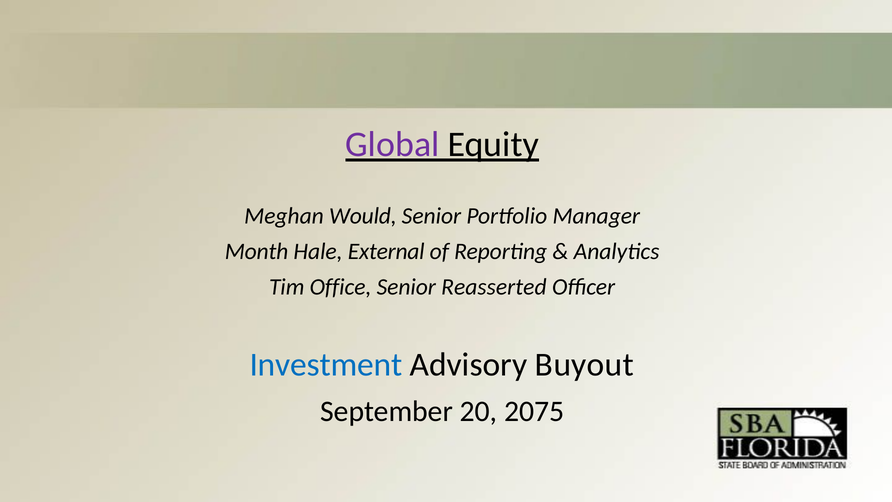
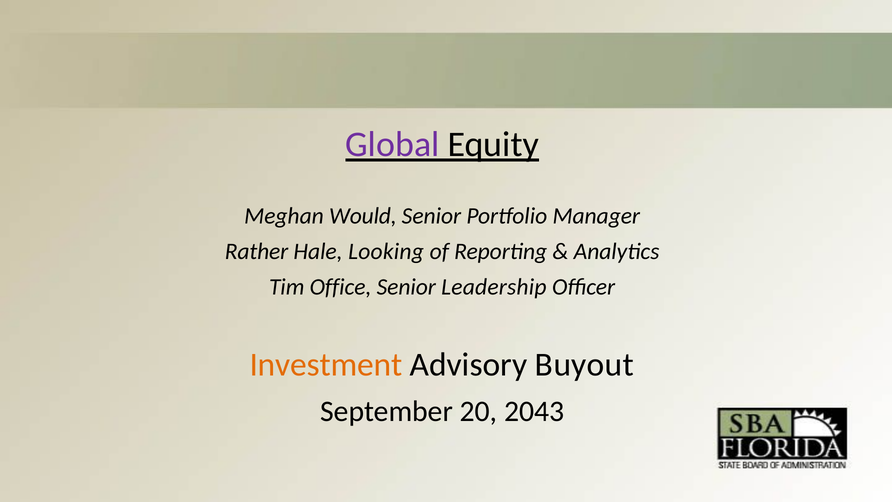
Month: Month -> Rather (257, 251)
External: External -> Looking (386, 251)
Reasserted: Reasserted -> Leadership (494, 287)
Investment colour: blue -> orange (326, 365)
2075: 2075 -> 2043 (534, 411)
